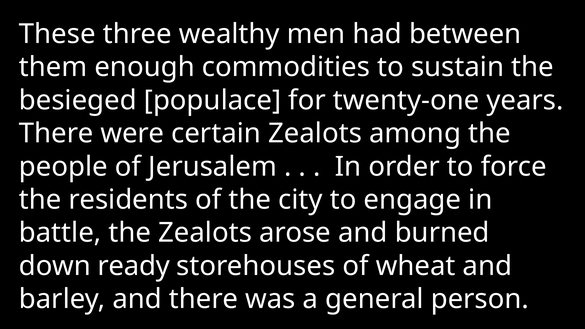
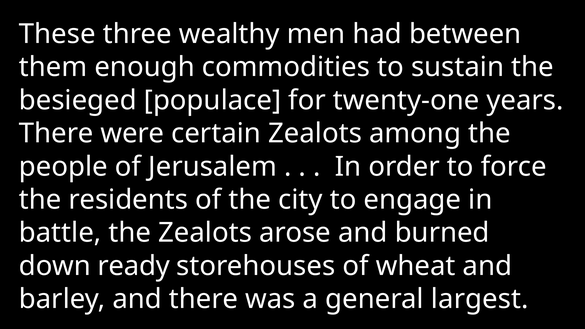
person: person -> largest (480, 299)
